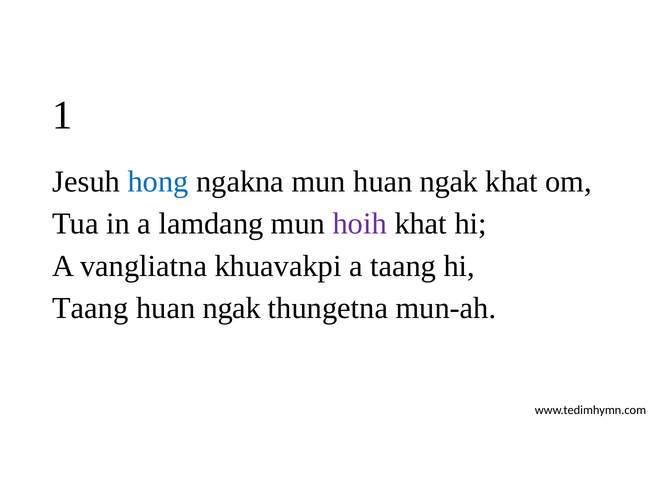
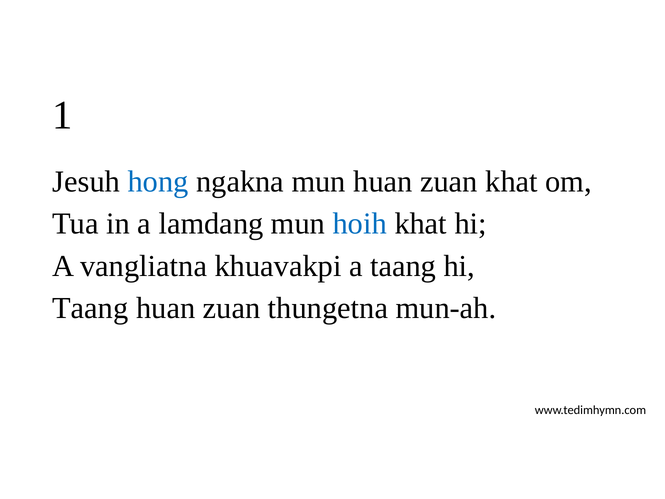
mun huan ngak: ngak -> zuan (449, 182)
hoih colour: purple -> blue (360, 224)
ngak: ngak -> zuan (232, 308)
